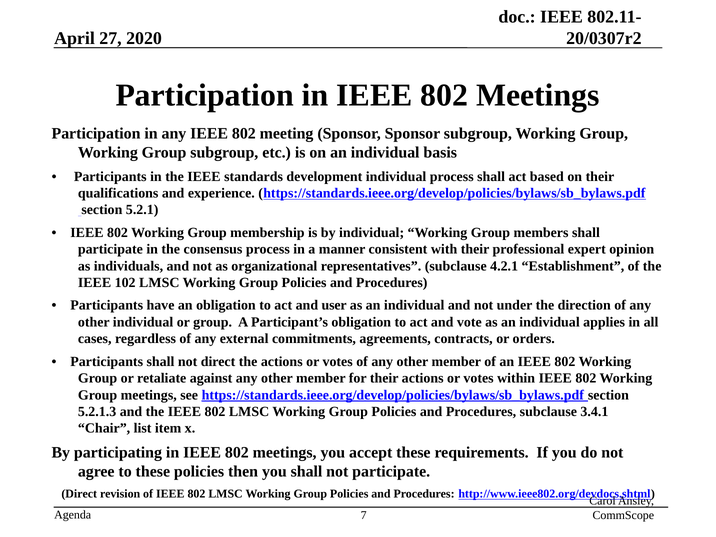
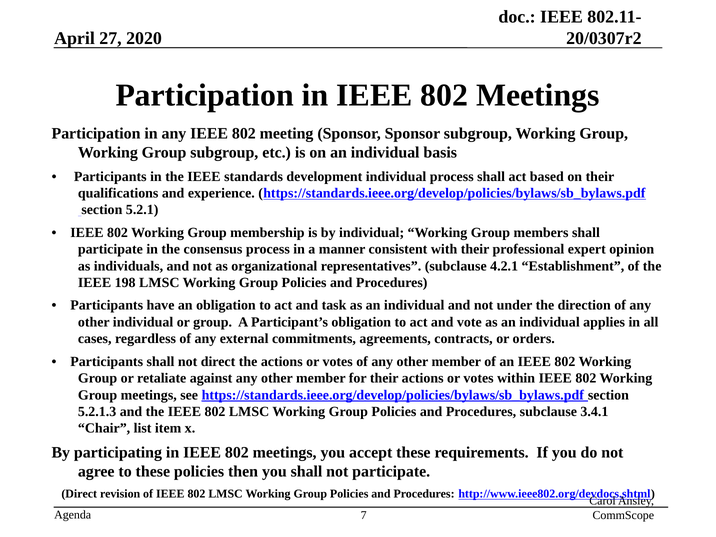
102: 102 -> 198 (125, 283)
user: user -> task (334, 305)
